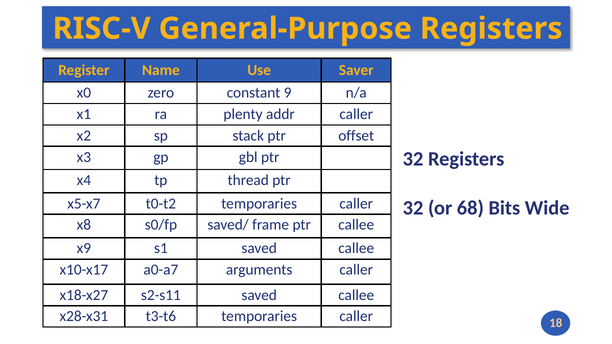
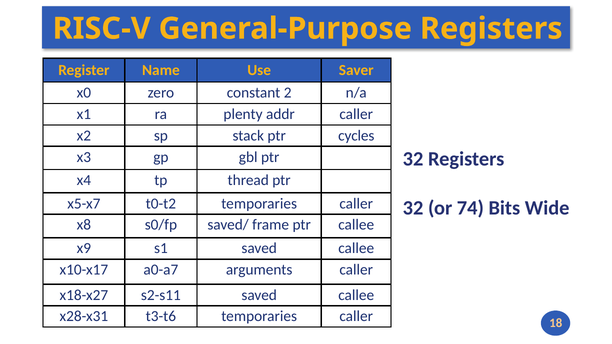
9: 9 -> 2 (288, 93)
offset: offset -> cycles (356, 136)
68: 68 -> 74 (470, 208)
